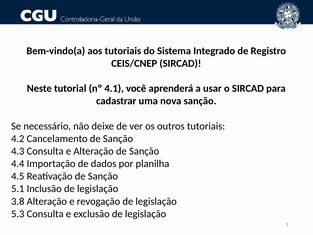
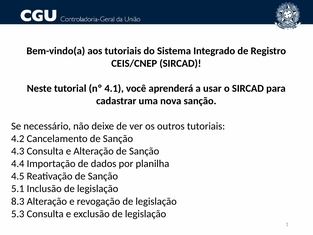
3.8: 3.8 -> 8.3 (18, 201)
